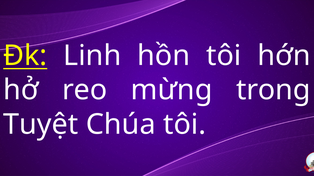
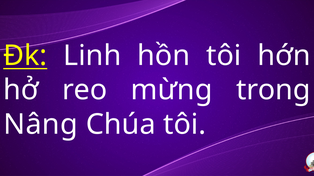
Tuyệt: Tuyệt -> Nâng (41, 125)
